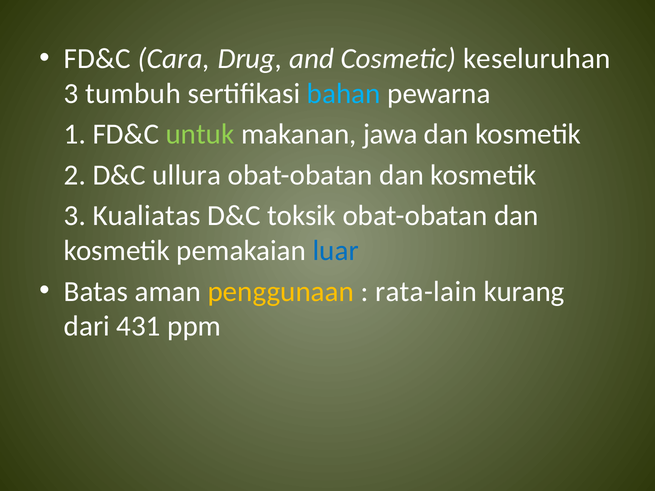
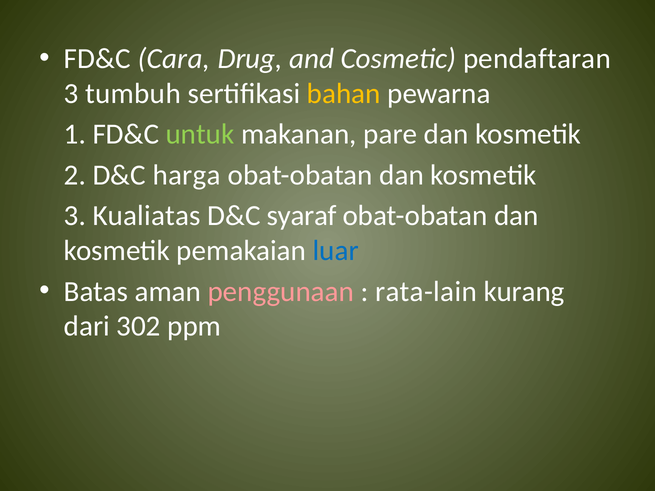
keseluruhan: keseluruhan -> pendaftaran (537, 59)
bahan colour: light blue -> yellow (344, 94)
jawa: jawa -> pare (390, 134)
ullura: ullura -> harga (187, 175)
toksik: toksik -> syaraf (302, 216)
penggunaan colour: yellow -> pink (281, 292)
431: 431 -> 302 (139, 327)
